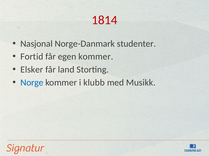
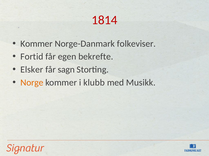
Nasjonal: Nasjonal -> Kommer (37, 44)
studenter: studenter -> folkeviser (136, 44)
egen kommer: kommer -> bekrefte (96, 57)
land: land -> sagn (66, 70)
Norge colour: blue -> orange (32, 83)
